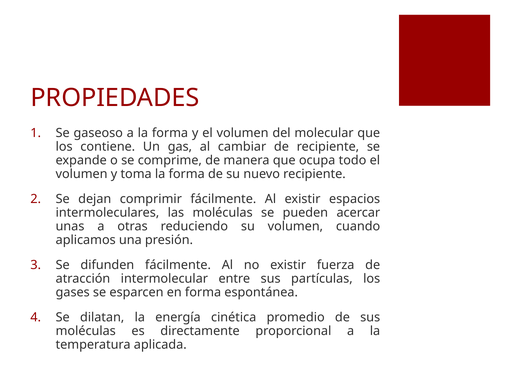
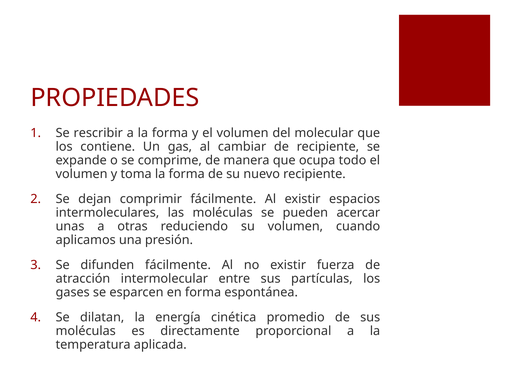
gaseoso: gaseoso -> rescribir (98, 133)
